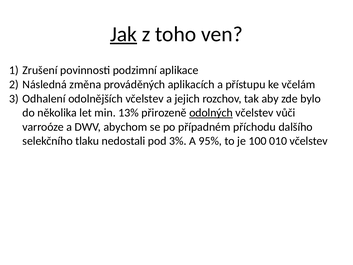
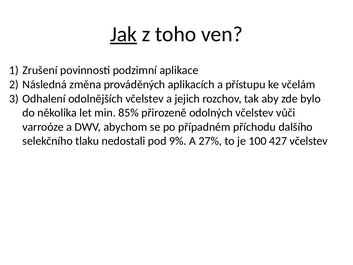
13%: 13% -> 85% (129, 113)
odolných underline: present -> none (211, 113)
3%: 3% -> 9% (178, 141)
95%: 95% -> 27% (210, 141)
010: 010 -> 427 (278, 141)
